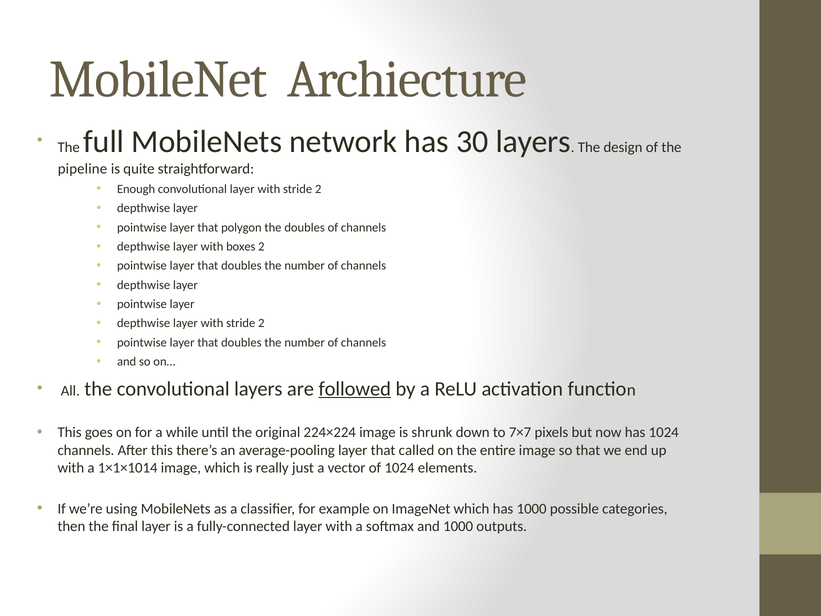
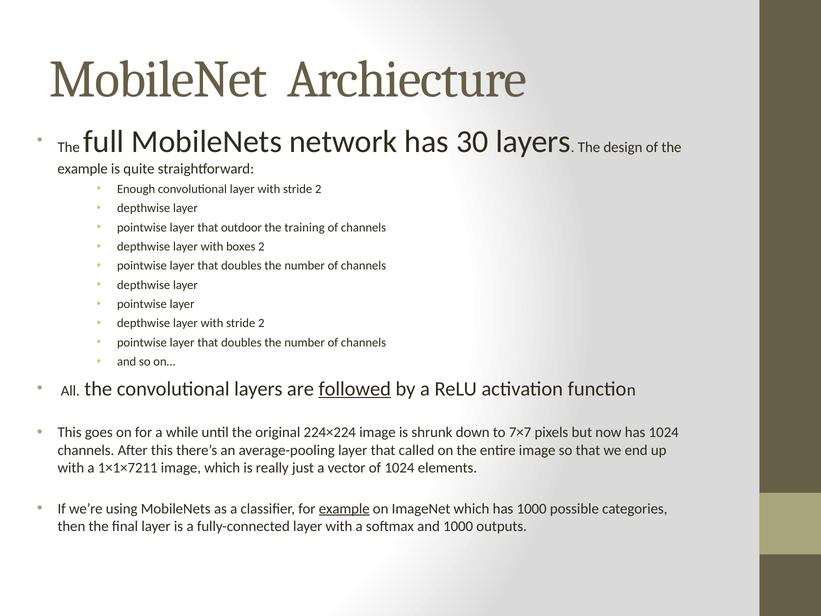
pipeline: pipeline -> example (83, 169)
polygon: polygon -> outdoor (241, 227)
the doubles: doubles -> training (305, 227)
1×1×1014: 1×1×1014 -> 1×1×7211 (128, 468)
example underline: none -> present (344, 508)
